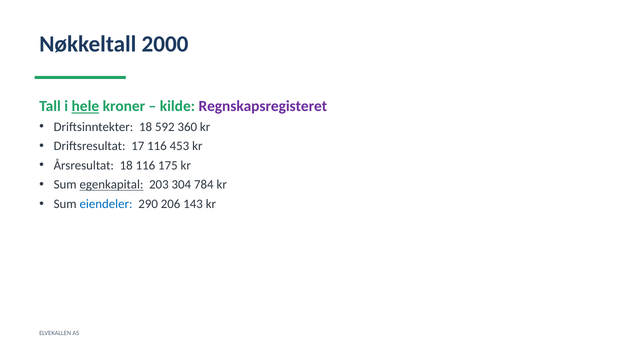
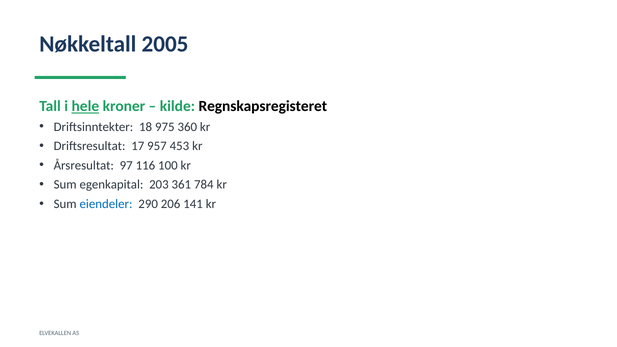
2000: 2000 -> 2005 (165, 44)
Regnskapsregisteret colour: purple -> black (263, 106)
592: 592 -> 975 (165, 127)
17 116: 116 -> 957 (157, 146)
Årsresultat 18: 18 -> 97 (126, 165)
175: 175 -> 100 (168, 165)
egenkapital underline: present -> none (111, 185)
304: 304 -> 361 (181, 185)
143: 143 -> 141 (193, 204)
